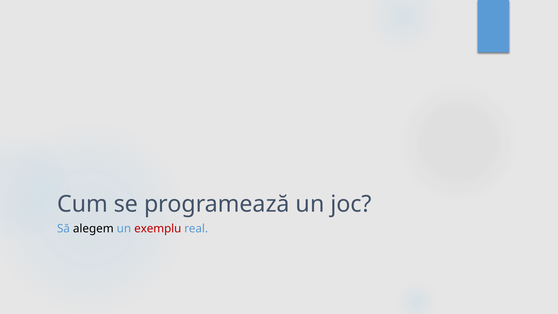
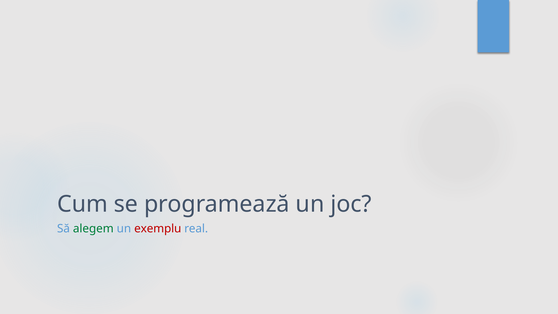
alegem colour: black -> green (93, 229)
